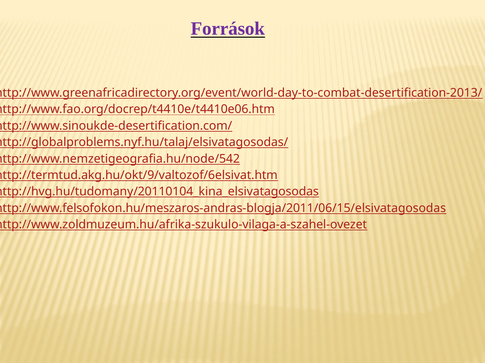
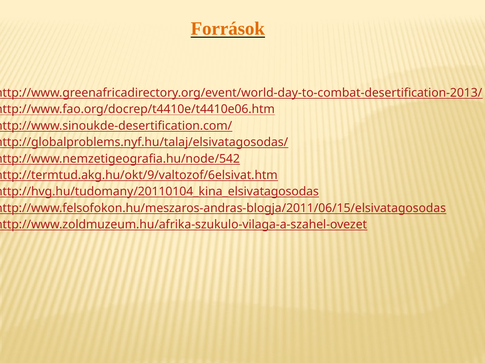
Források colour: purple -> orange (228, 29)
